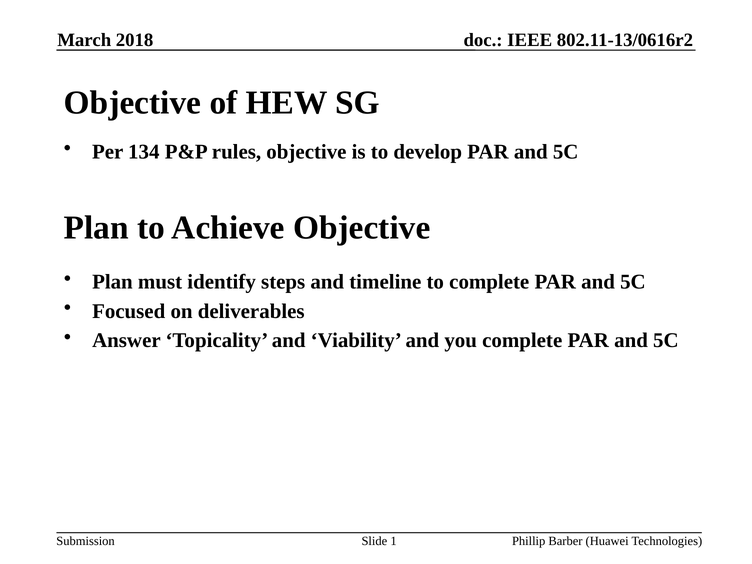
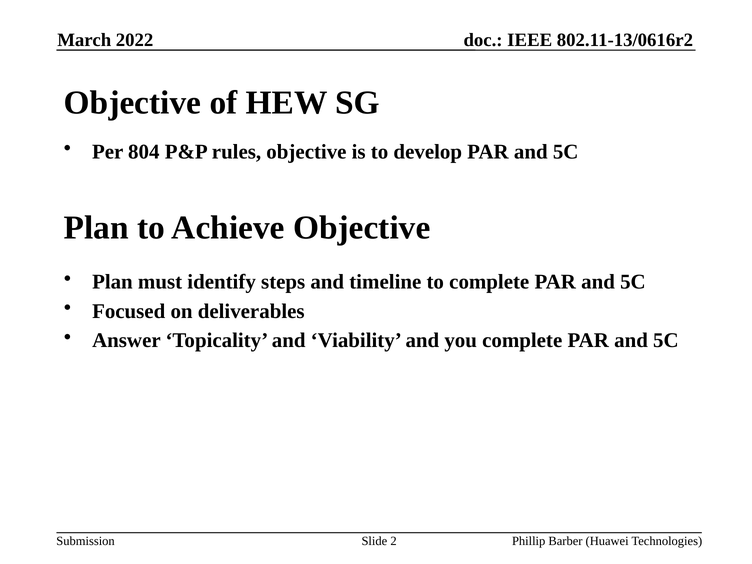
2018: 2018 -> 2022 (135, 40)
134: 134 -> 804 (144, 152)
1: 1 -> 2 (394, 541)
